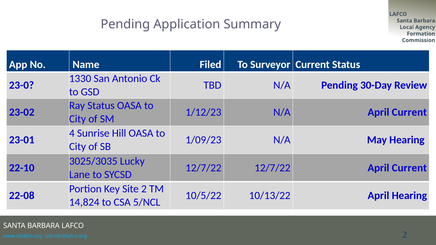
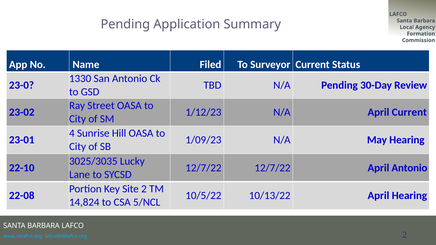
Ray Status: Status -> Street (101, 106)
12/7/22 April Current: Current -> Antonio (409, 168)
